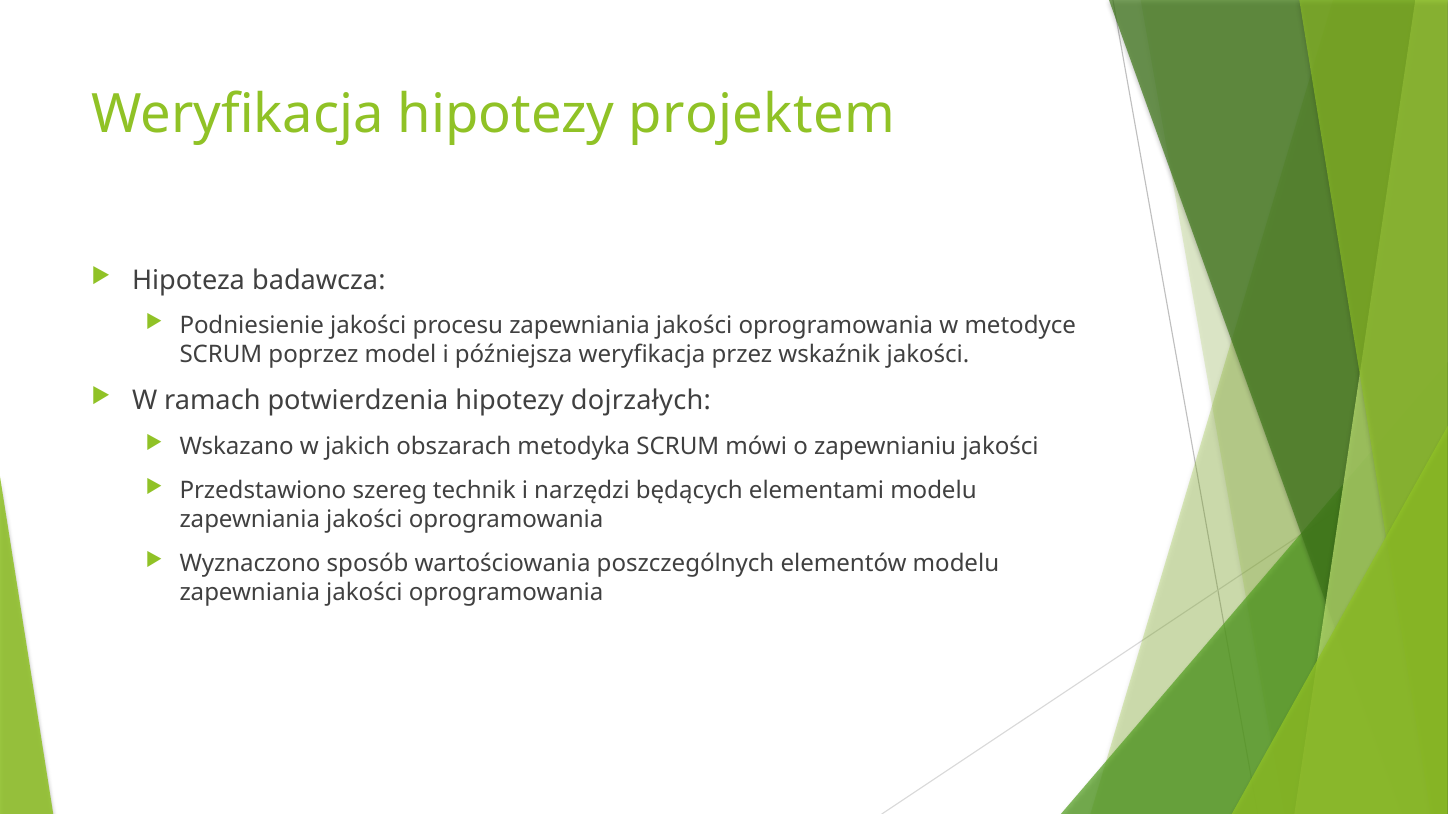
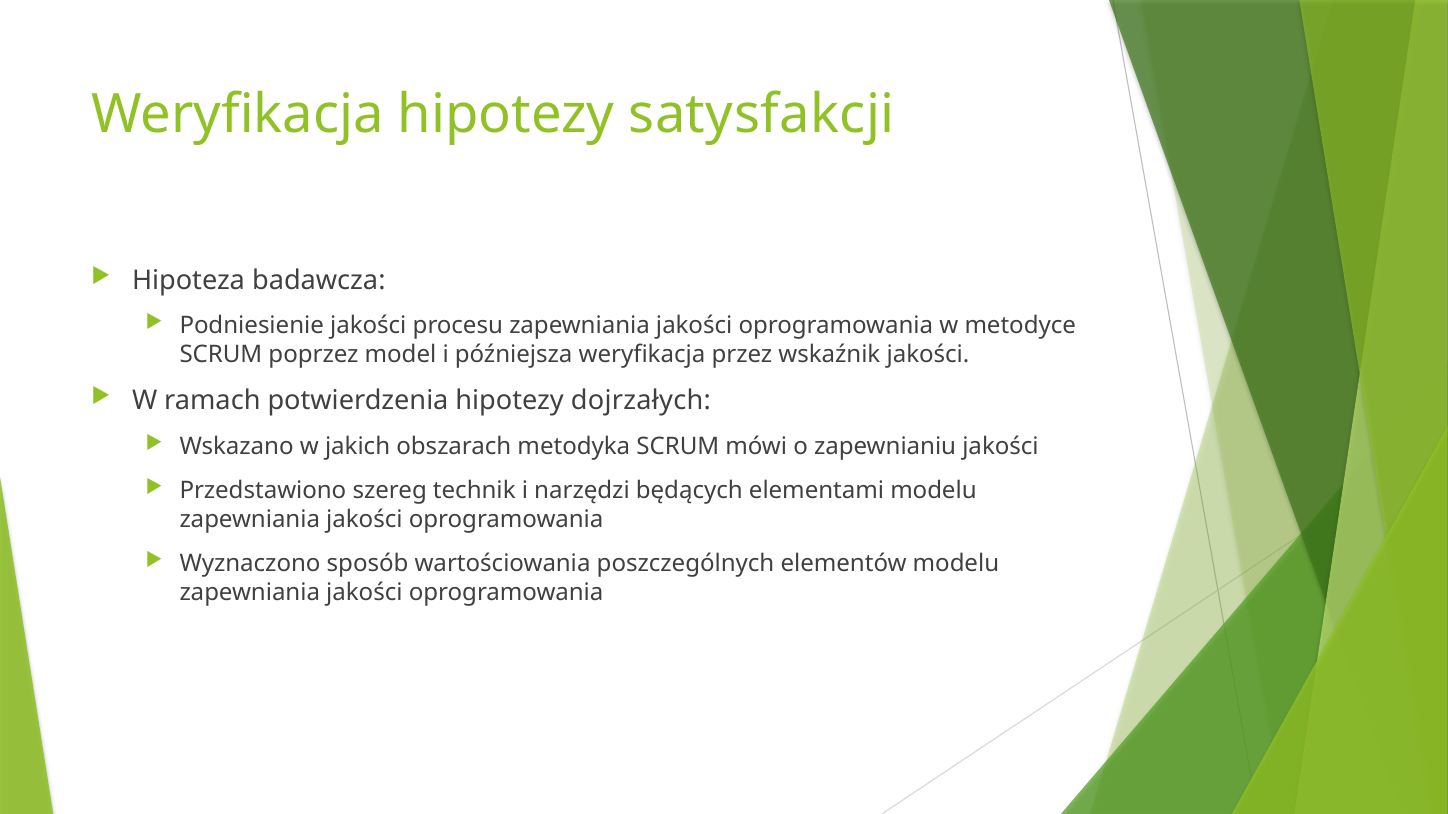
projektem: projektem -> satysfakcji (762, 114)
